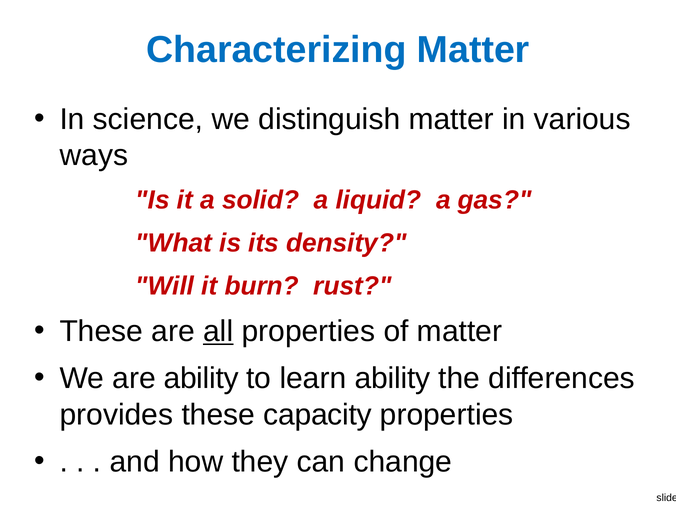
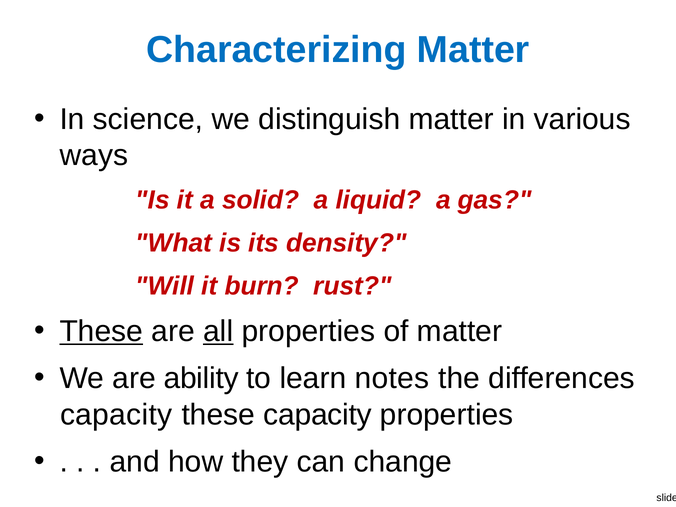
These underline: none -> present (101, 331)
learn ability: ability -> notes (392, 379)
provides: provides -> capacity (116, 415)
